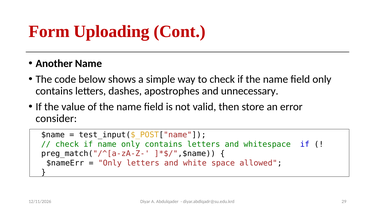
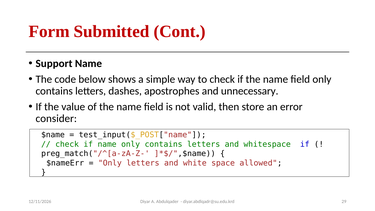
Uploading: Uploading -> Submitted (111, 32)
Another: Another -> Support (54, 63)
